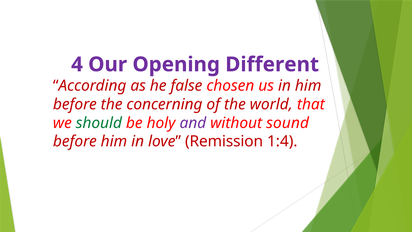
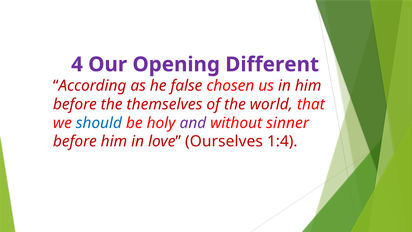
concerning: concerning -> themselves (164, 104)
should colour: green -> blue (99, 123)
sound: sound -> sinner (288, 123)
Remission: Remission -> Ourselves (224, 141)
